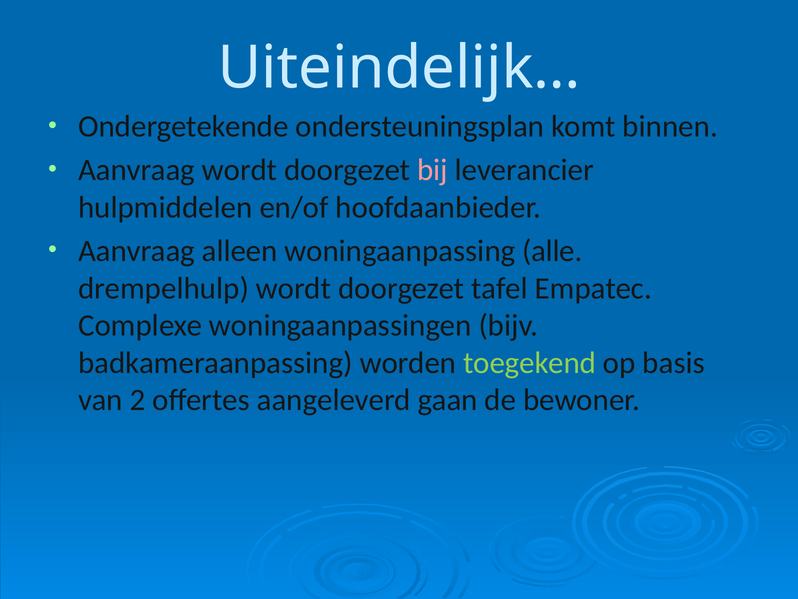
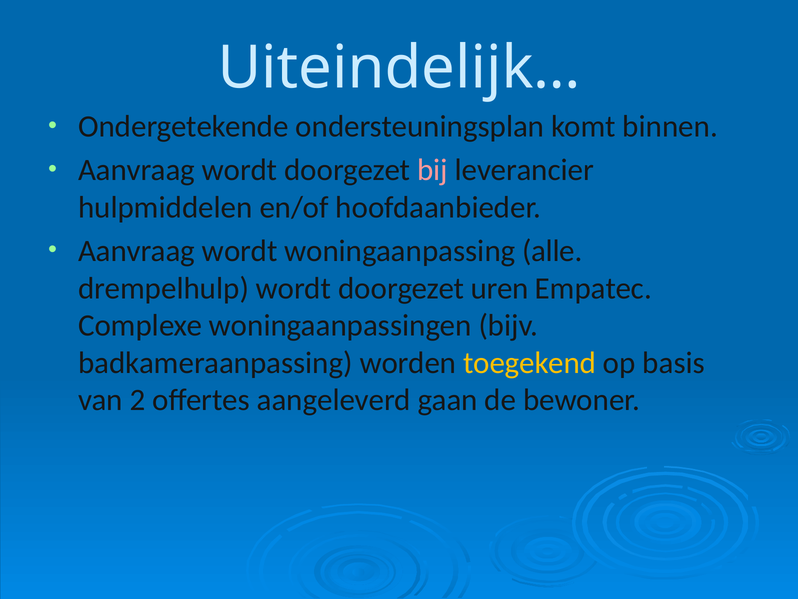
alleen: alleen -> wordt (240, 251)
tafel: tafel -> uren (500, 288)
toegekend colour: light green -> yellow (530, 363)
